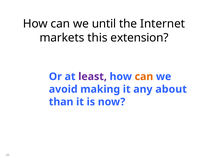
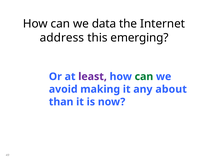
until: until -> data (104, 24)
markets: markets -> address (62, 38)
extension: extension -> emerging (139, 38)
can colour: orange -> green (144, 77)
